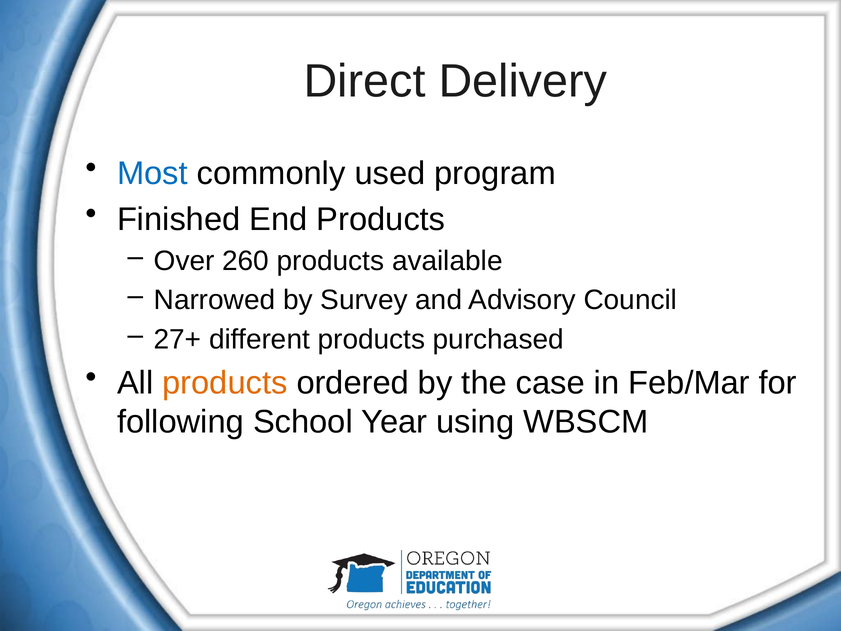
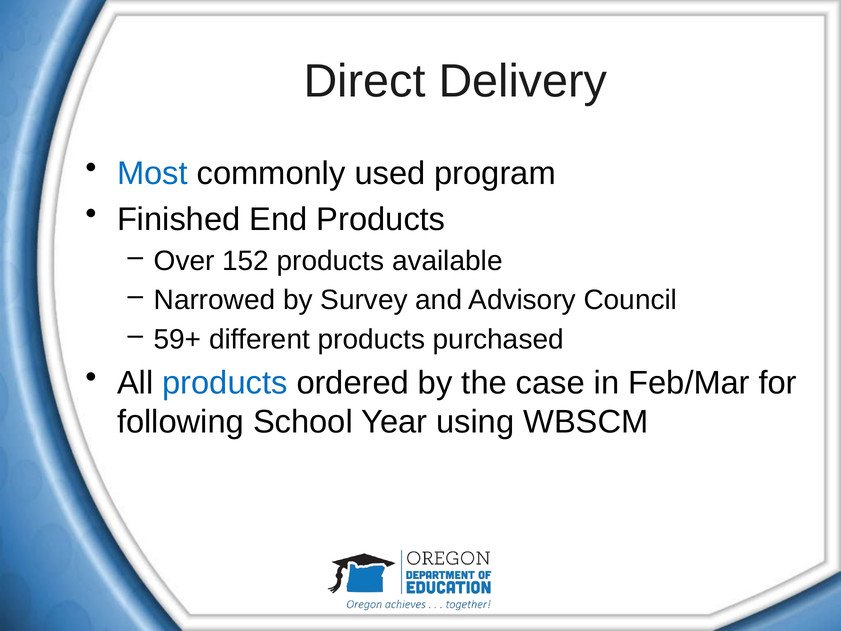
260: 260 -> 152 (246, 261)
27+: 27+ -> 59+ (178, 339)
products colour: orange -> blue (225, 383)
